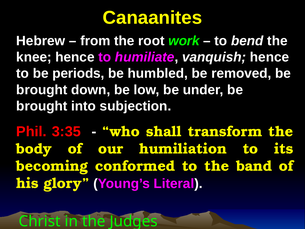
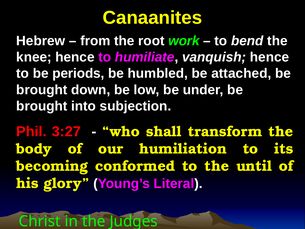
removed: removed -> attached (241, 73)
3:35: 3:35 -> 3:27 (66, 131)
band: band -> until (254, 166)
